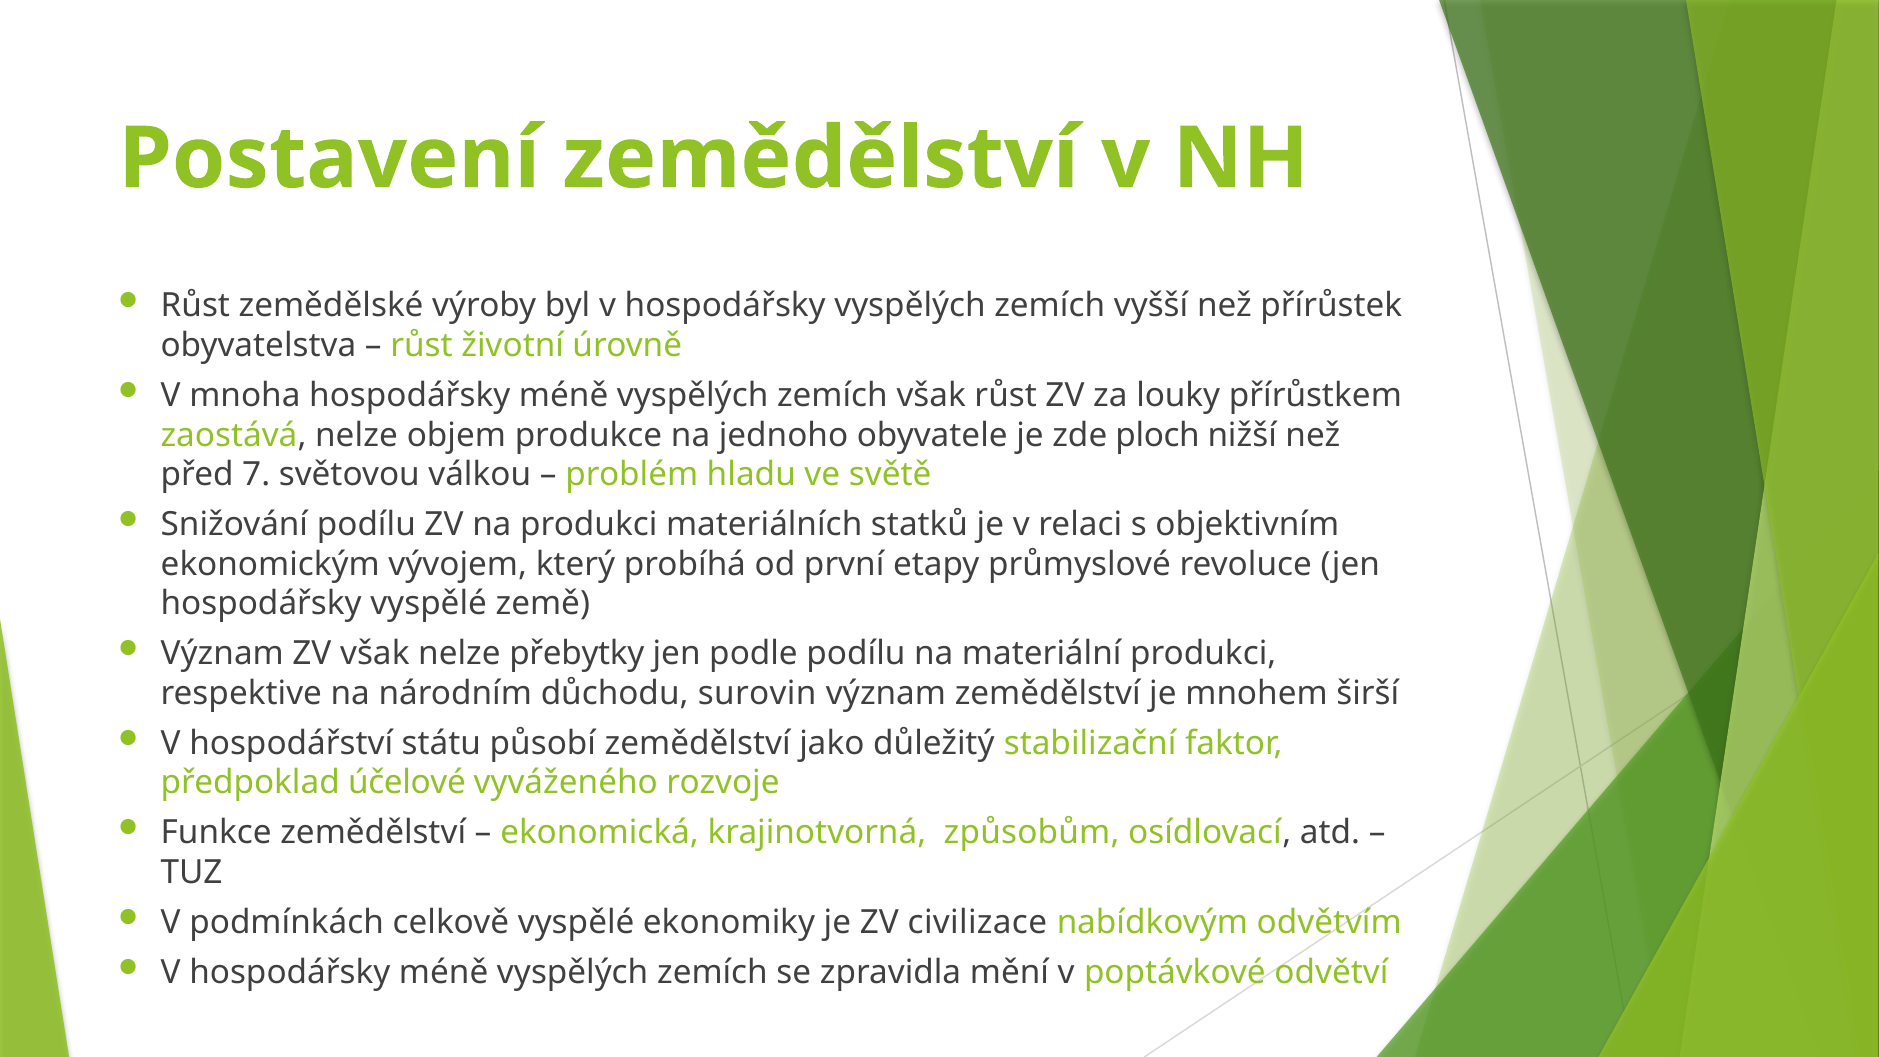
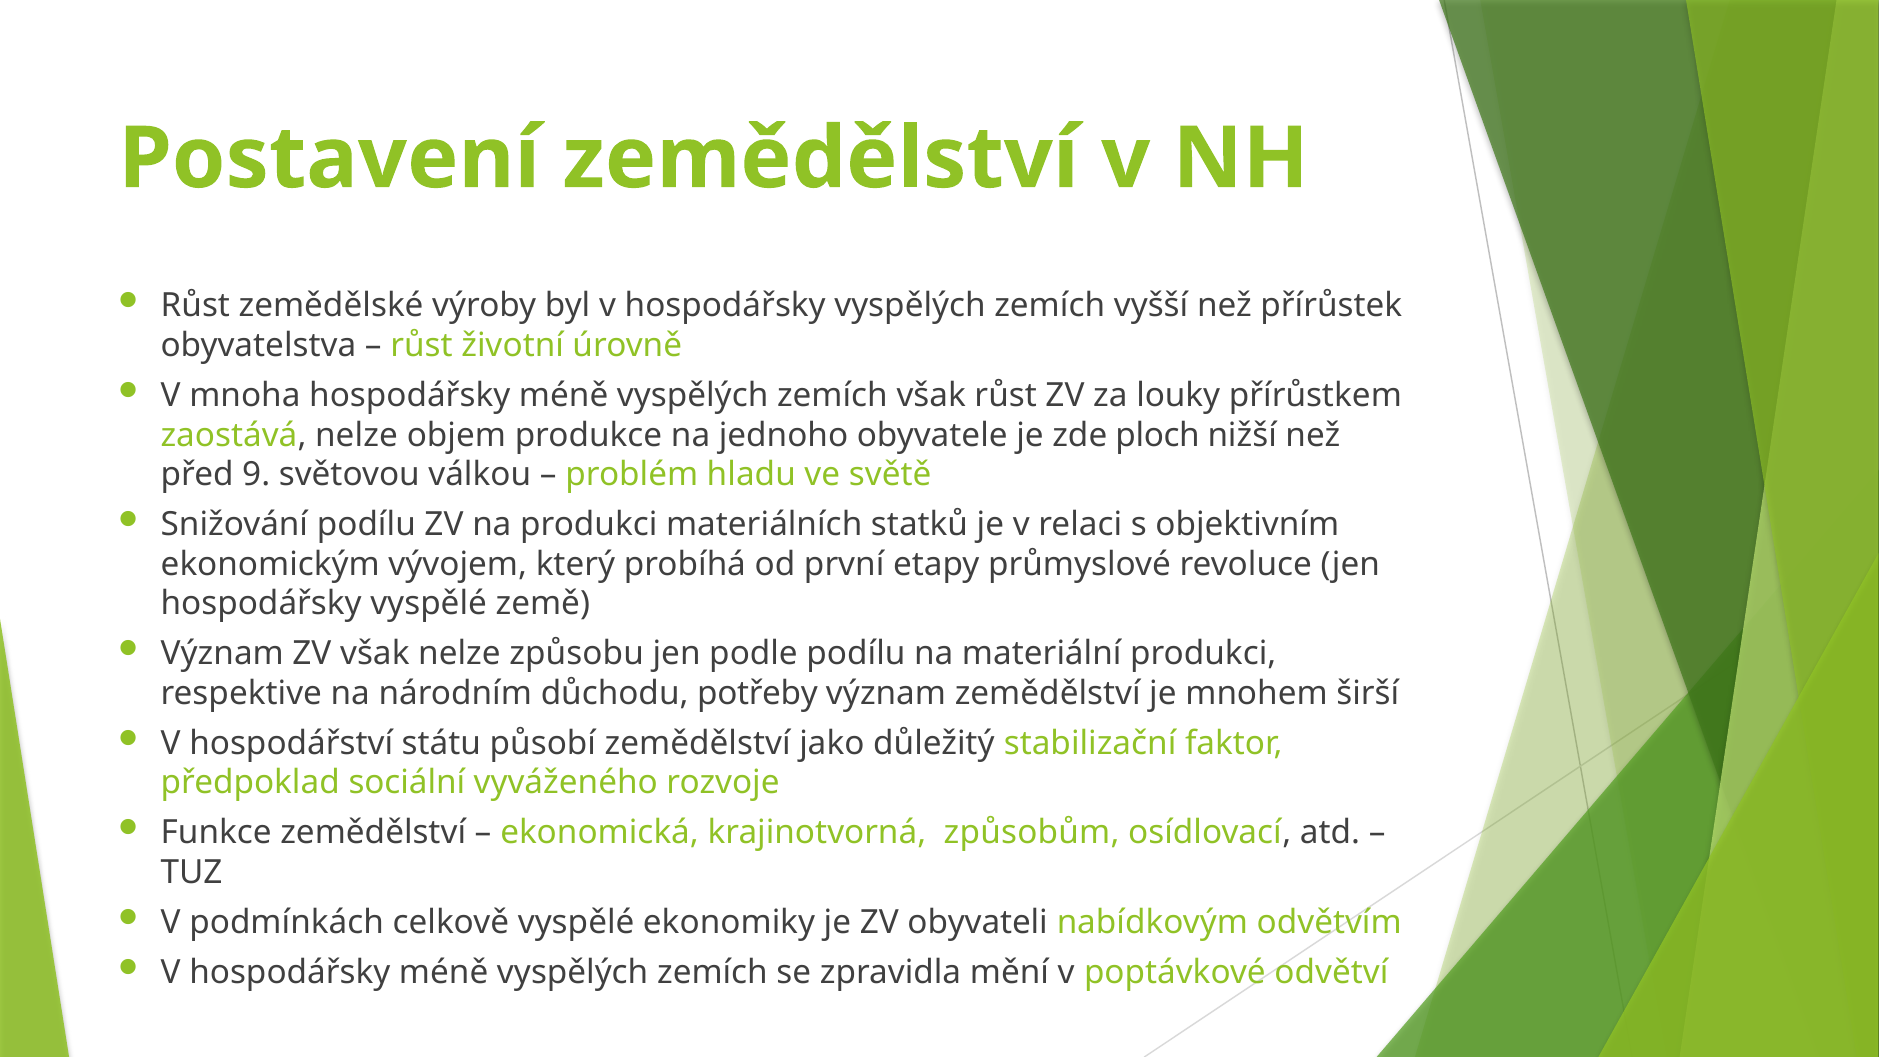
7: 7 -> 9 (256, 475)
přebytky: přebytky -> způsobu (577, 654)
surovin: surovin -> potřeby (757, 693)
účelové: účelové -> sociální (407, 783)
civilizace: civilizace -> obyvateli (978, 922)
